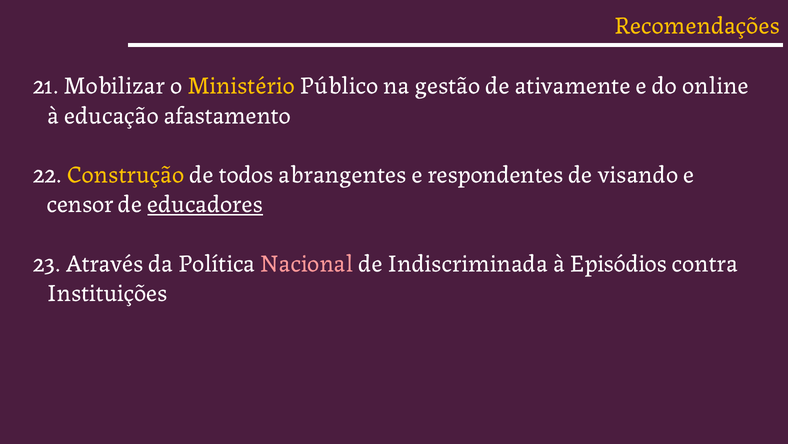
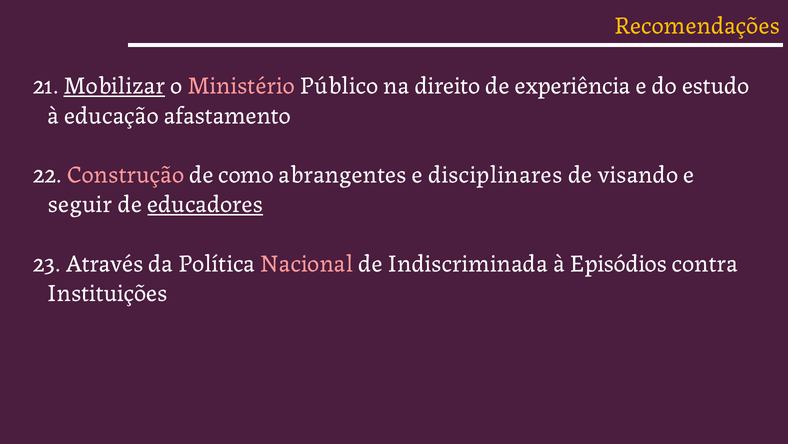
Mobilizar underline: none -> present (114, 86)
Ministério colour: yellow -> pink (241, 86)
gestão: gestão -> direito (448, 86)
ativamente: ativamente -> experiência (573, 86)
online: online -> estudo (716, 86)
Construção colour: yellow -> pink (126, 174)
todos: todos -> como (246, 174)
respondentes: respondentes -> disciplinares (495, 174)
censor: censor -> seguir (80, 204)
